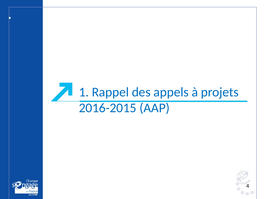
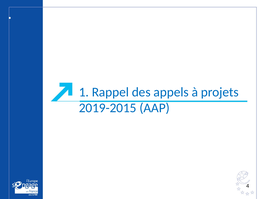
2016-2015: 2016-2015 -> 2019-2015 (108, 108)
